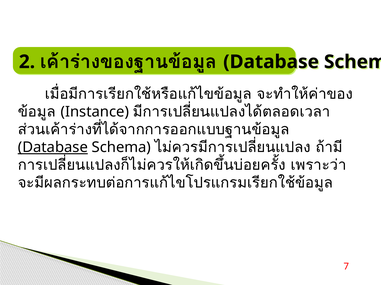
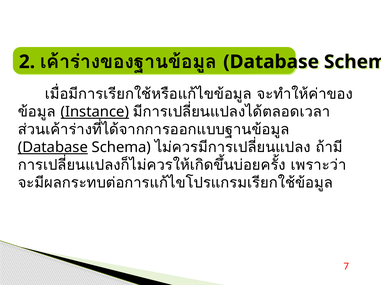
Instance underline: none -> present (95, 112)
